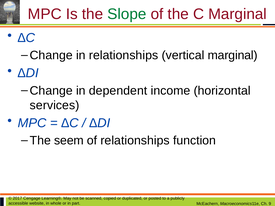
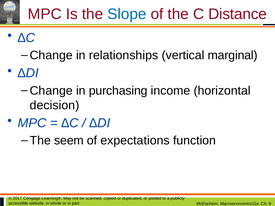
Slope colour: green -> blue (127, 14)
C Marginal: Marginal -> Distance (238, 14)
dependent: dependent -> purchasing (118, 91)
services: services -> decision (55, 105)
of relationships: relationships -> expectations (135, 141)
